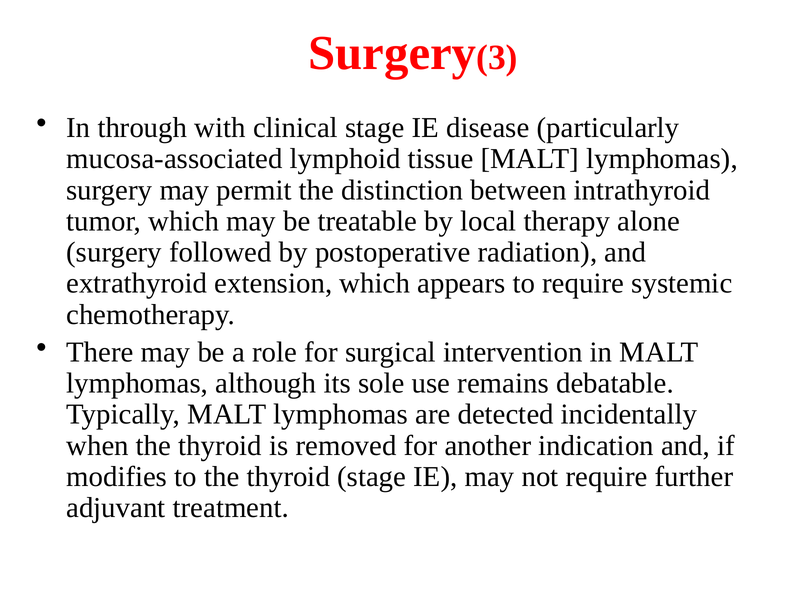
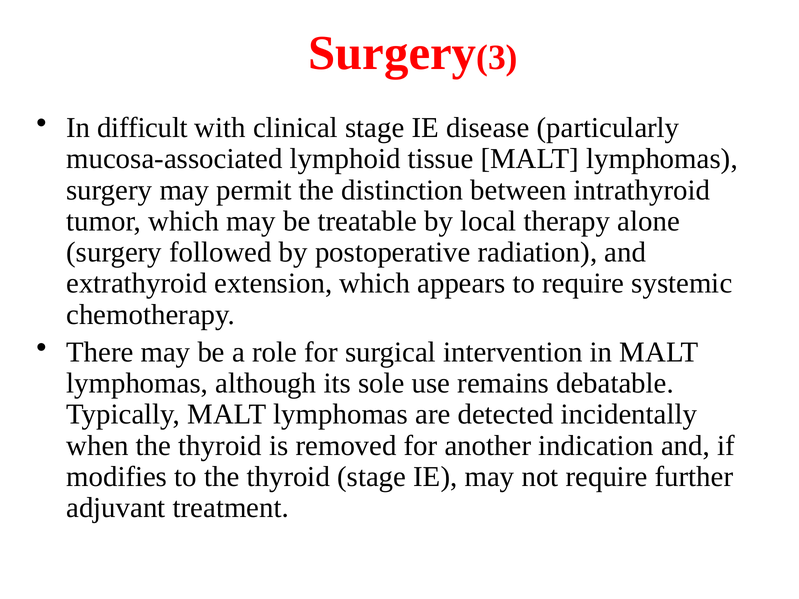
through: through -> difficult (143, 128)
